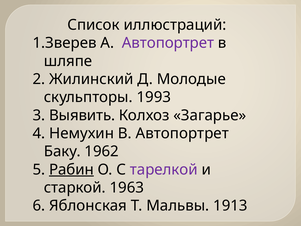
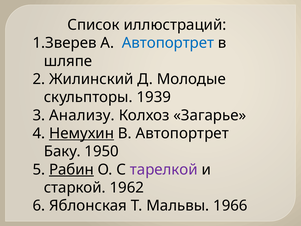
Автопортрет colour: purple -> blue (168, 43)
1993: 1993 -> 1939 (154, 97)
Выявить: Выявить -> Анализу (82, 115)
Немухин underline: none -> present (82, 133)
1962: 1962 -> 1950 (102, 151)
1963: 1963 -> 1962 (127, 187)
1913: 1913 -> 1966 (230, 205)
